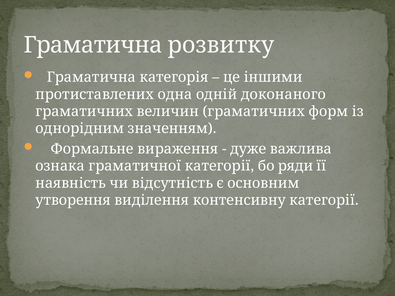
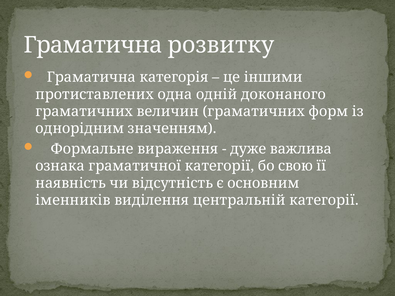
ряди: ряди -> свою (296, 166)
утворення: утворення -> іменників (73, 200)
контенсивну: контенсивну -> центральній (239, 200)
